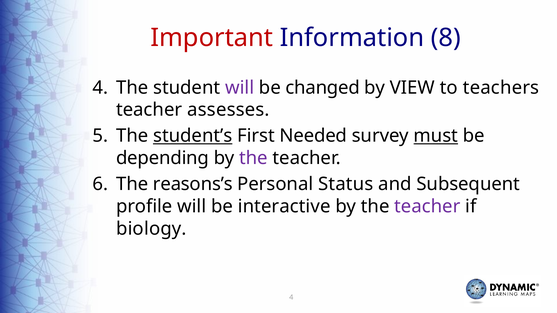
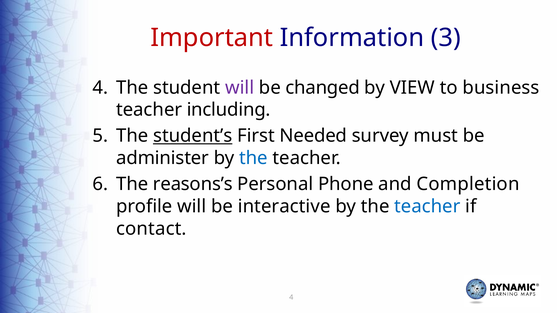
8: 8 -> 3 (446, 38)
teachers: teachers -> business (501, 88)
assesses: assesses -> including (229, 110)
must underline: present -> none (436, 136)
depending: depending -> administer (163, 158)
the colour: purple -> blue (253, 158)
Status: Status -> Phone (346, 184)
Subsequent: Subsequent -> Completion (468, 184)
teacher colour: purple -> blue (427, 206)
biology: biology -> contact (151, 229)
